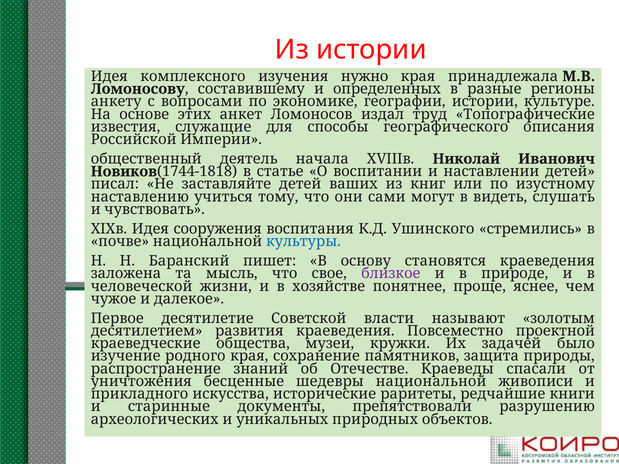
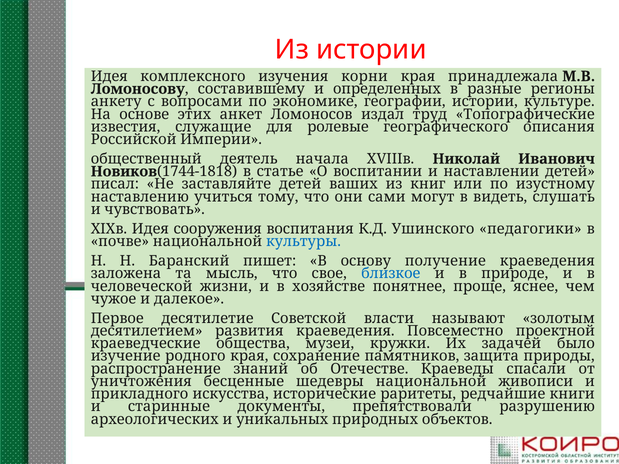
нужно: нужно -> корни (365, 76)
способы: способы -> ролевые (338, 127)
стремились: стремились -> педагогики (530, 229)
становятся: становятся -> получение (445, 261)
близкое colour: purple -> blue (391, 274)
